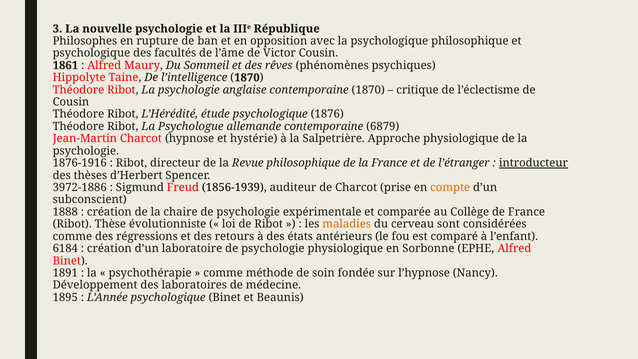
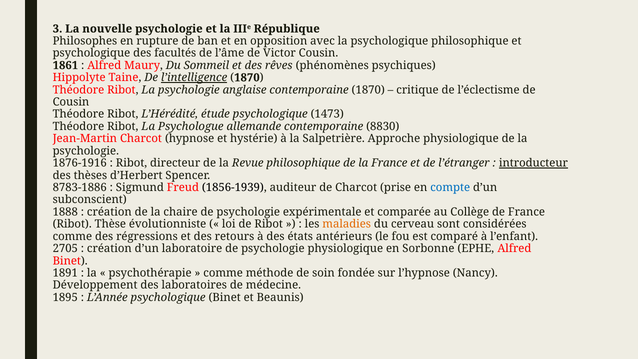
l’intelligence underline: none -> present (194, 78)
1876: 1876 -> 1473 (327, 114)
6879: 6879 -> 8830 (383, 126)
3972-1886: 3972-1886 -> 8783-1886 (80, 187)
compte colour: orange -> blue (450, 187)
6184: 6184 -> 2705 (65, 248)
